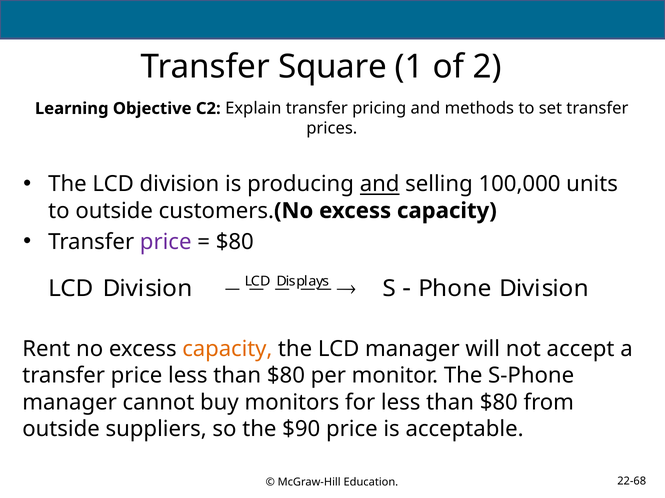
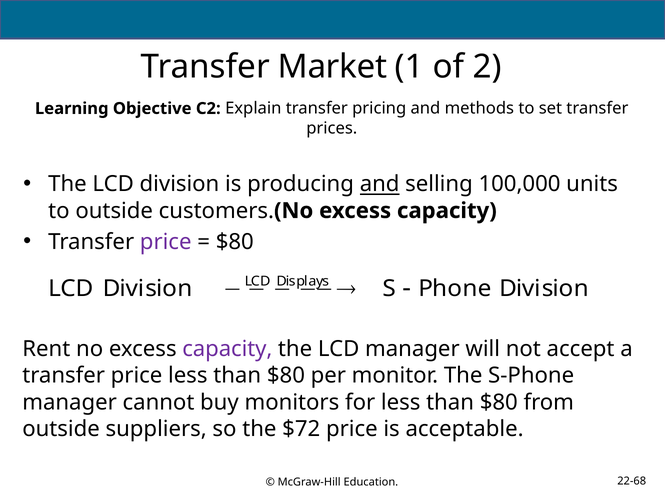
Square: Square -> Market (333, 67)
capacity colour: orange -> purple (227, 350)
$90: $90 -> $72 (301, 429)
